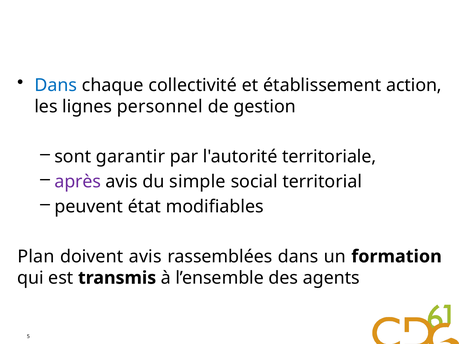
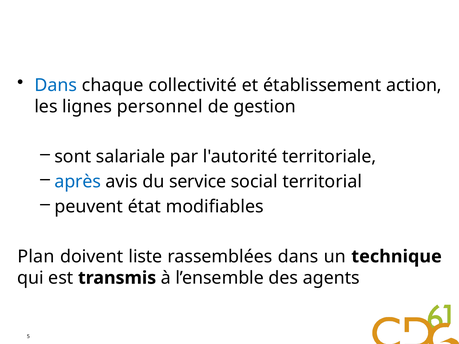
garantir: garantir -> salariale (131, 157)
après colour: purple -> blue (78, 182)
simple: simple -> service (198, 182)
doivent avis: avis -> liste (145, 257)
formation: formation -> technique (397, 257)
